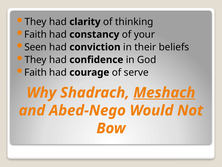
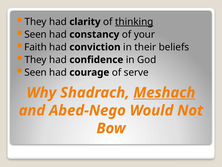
thinking underline: none -> present (134, 22)
Faith: Faith -> Seen (36, 34)
Seen: Seen -> Faith (36, 47)
Faith: Faith -> Seen (36, 72)
